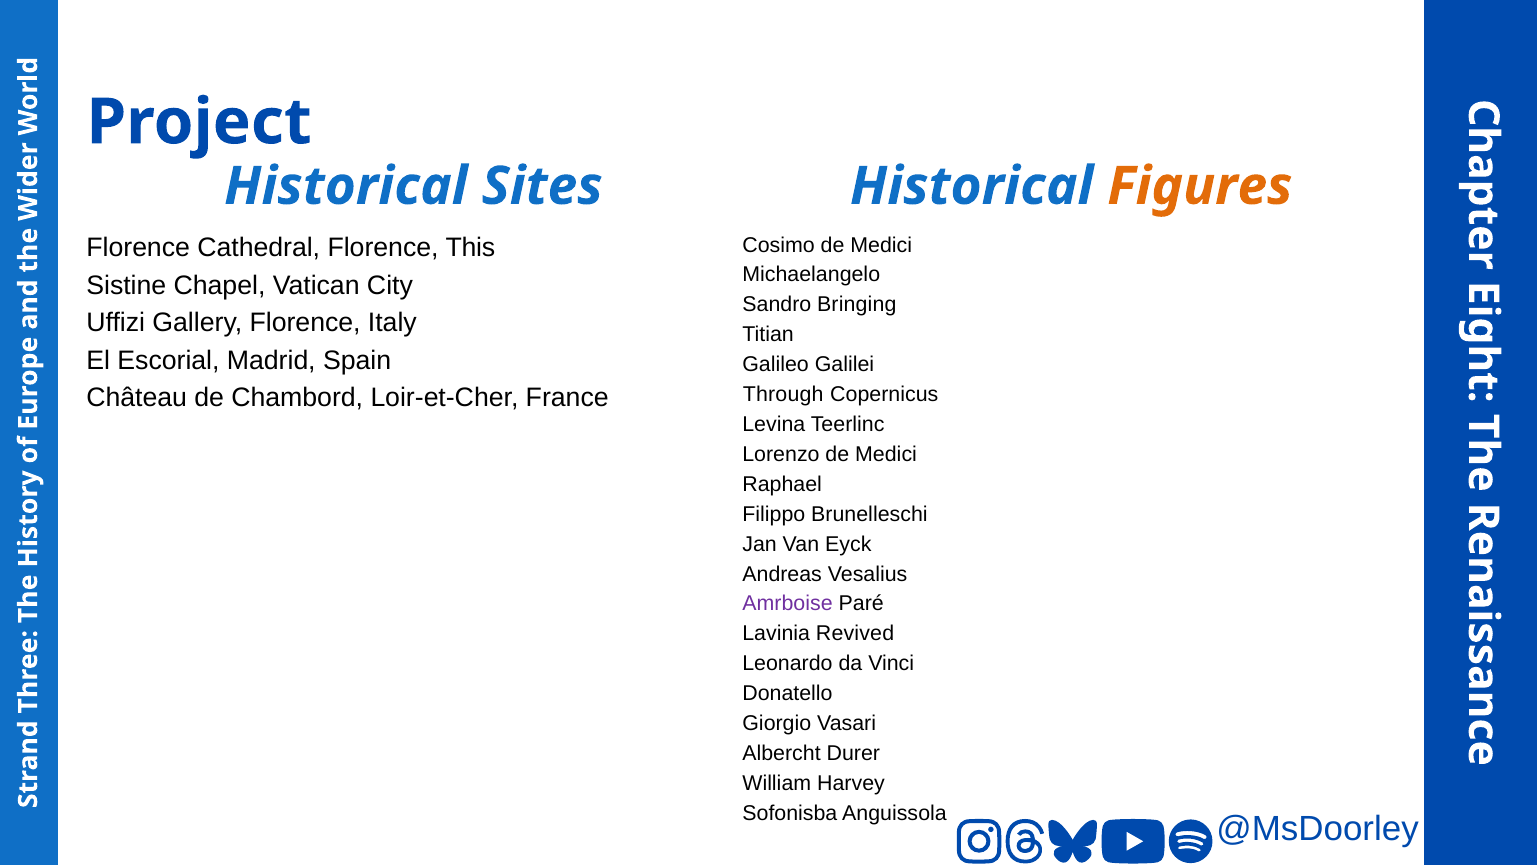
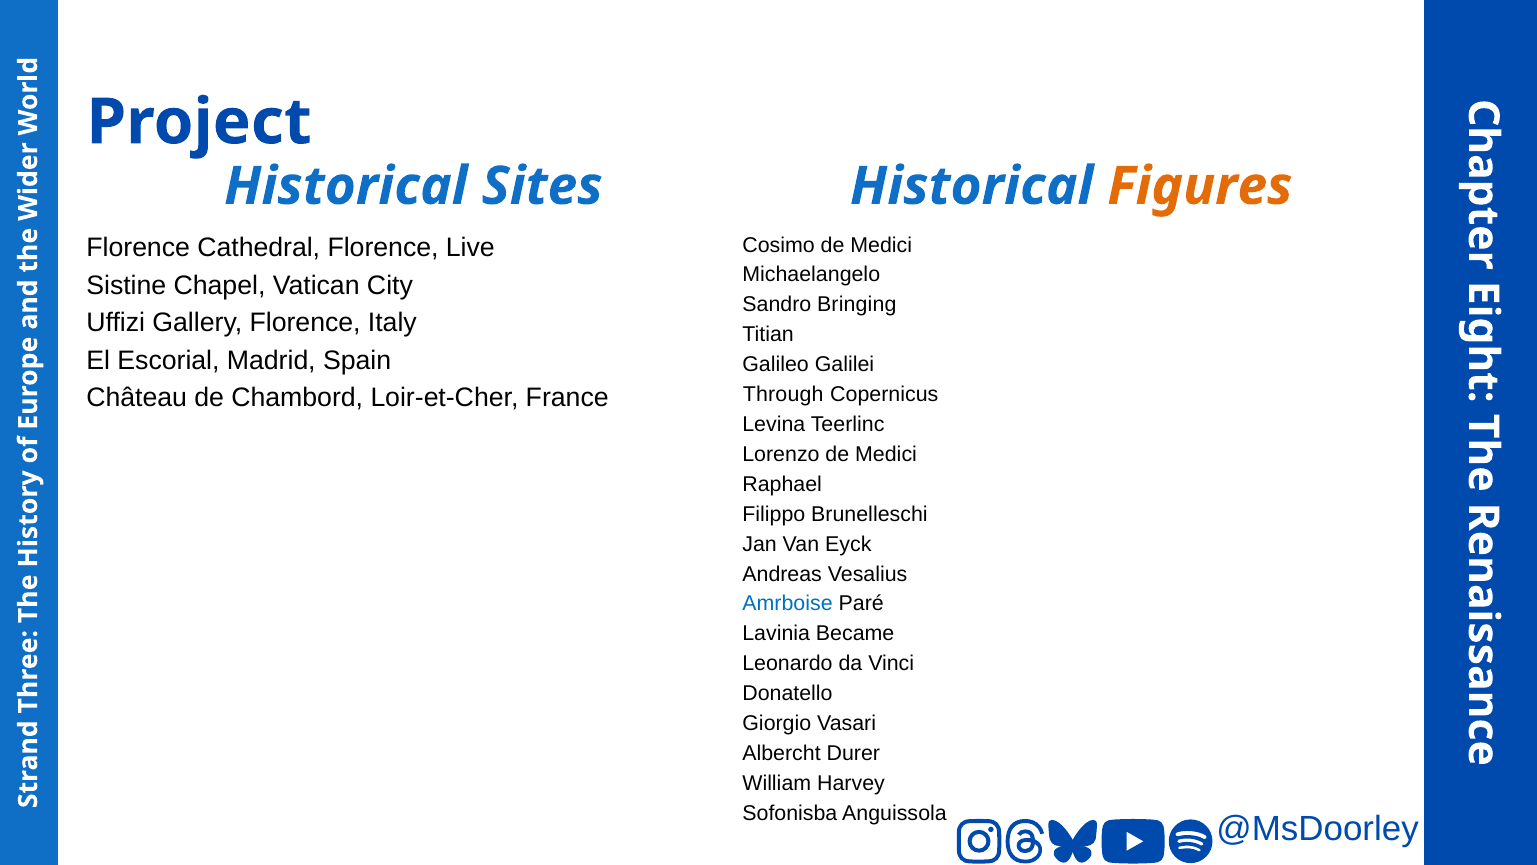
This: This -> Live (470, 248)
Amrboise colour: purple -> blue (788, 604)
Revived: Revived -> Became (855, 633)
